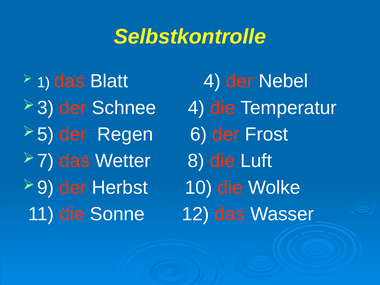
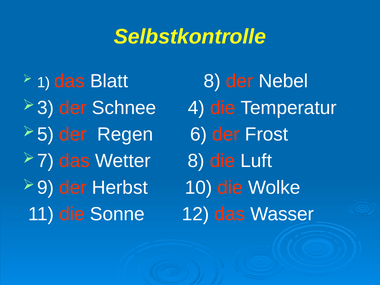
Blatt 4: 4 -> 8 (212, 81)
